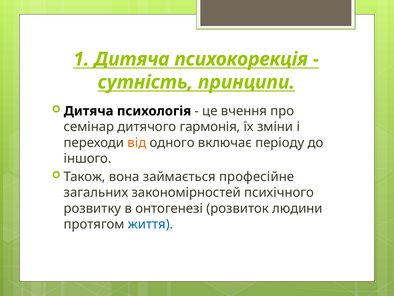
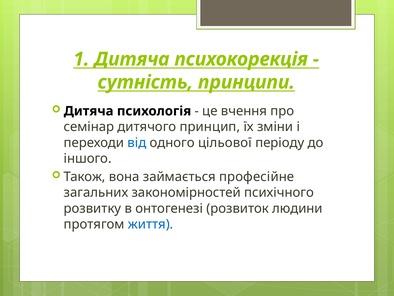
гармонія: гармонія -> принцип (210, 127)
від colour: orange -> blue (137, 142)
включає: включає -> цільової (225, 142)
